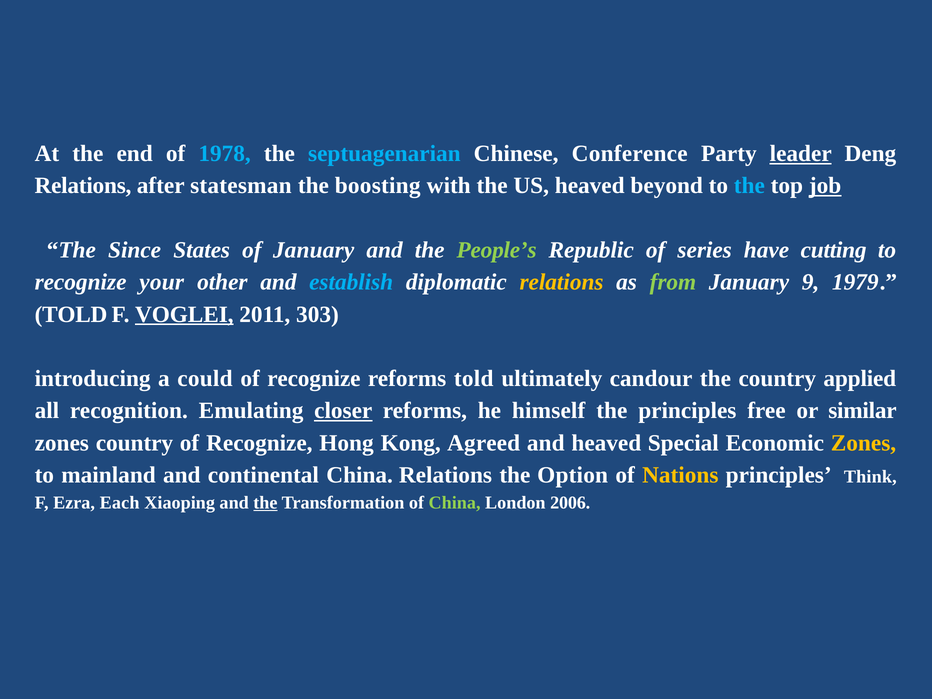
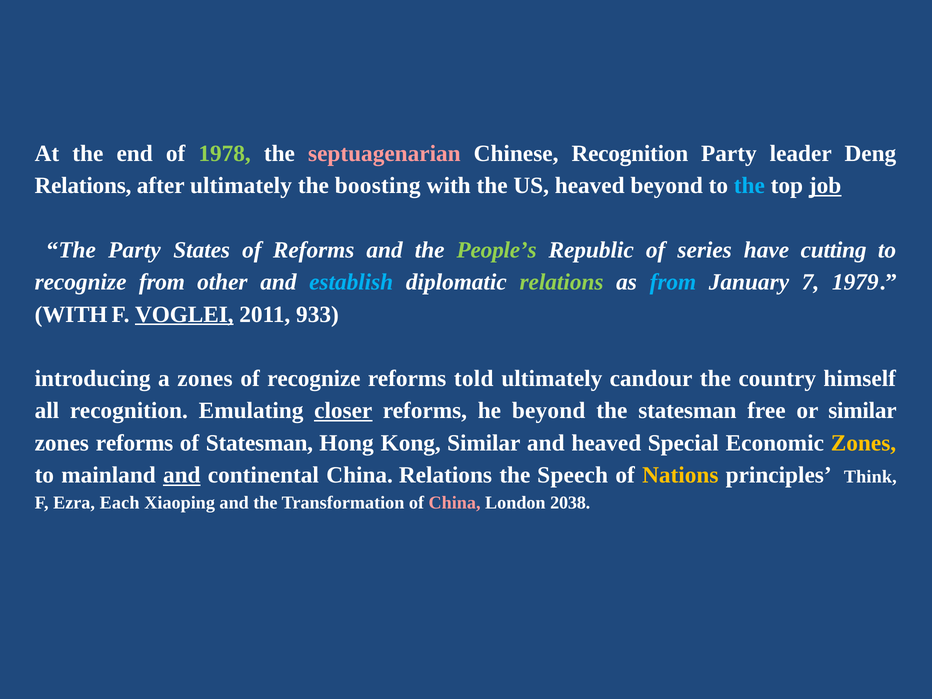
1978 colour: light blue -> light green (225, 154)
septuagenarian colour: light blue -> pink (384, 154)
Chinese Conference: Conference -> Recognition (630, 154)
leader underline: present -> none (801, 154)
after statesman: statesman -> ultimately (241, 186)
The Since: Since -> Party (134, 250)
of January: January -> Reforms (314, 250)
recognize your: your -> from (162, 282)
relations colour: yellow -> light green (562, 282)
from colour: light green -> light blue (673, 282)
9: 9 -> 7 (811, 282)
TOLD: TOLD -> WITH (71, 314)
303: 303 -> 933 (317, 314)
a could: could -> zones (205, 379)
applied: applied -> himself (860, 379)
he himself: himself -> beyond (549, 411)
the principles: principles -> statesman (687, 411)
zones country: country -> reforms (135, 443)
Recognize: Recognize -> Statesman (259, 443)
Kong Agreed: Agreed -> Similar (484, 443)
and underline: none -> present (182, 475)
Option: Option -> Speech (573, 475)
the underline: present -> none (265, 503)
China colour: light green -> pink (455, 503)
2006: 2006 -> 2038 (570, 503)
